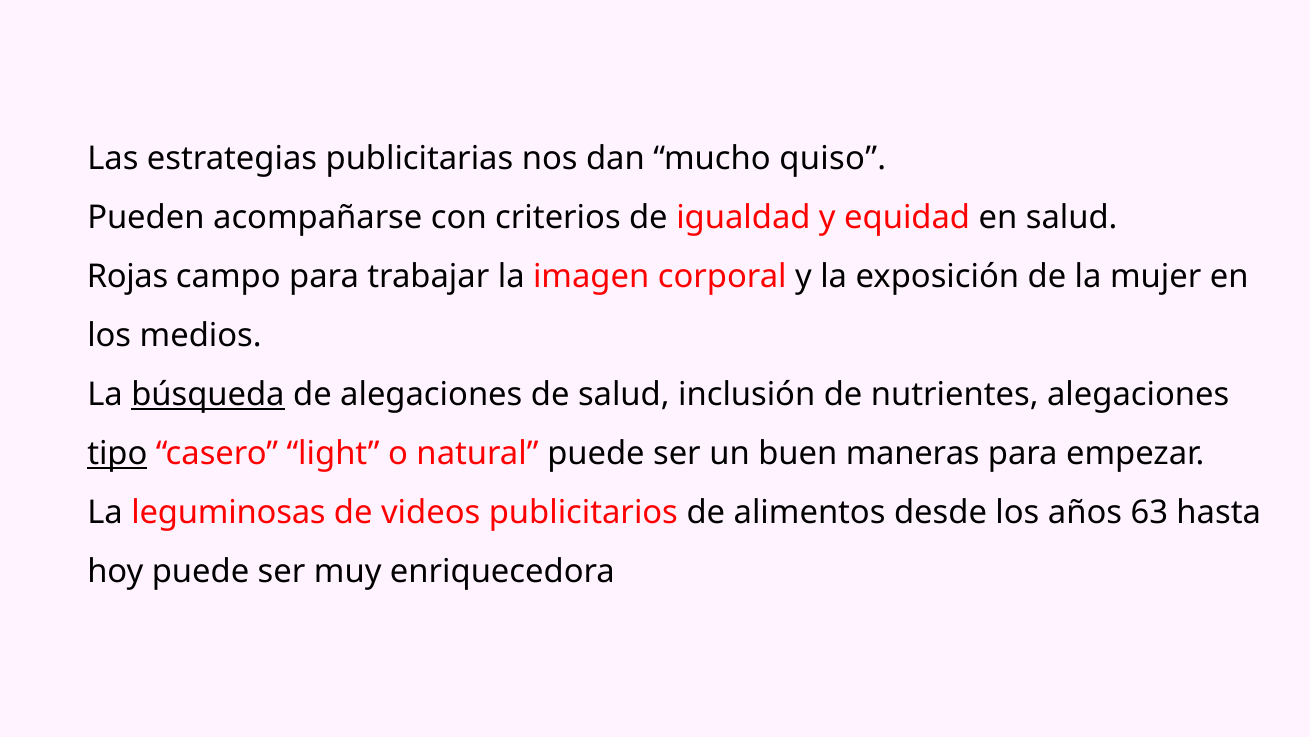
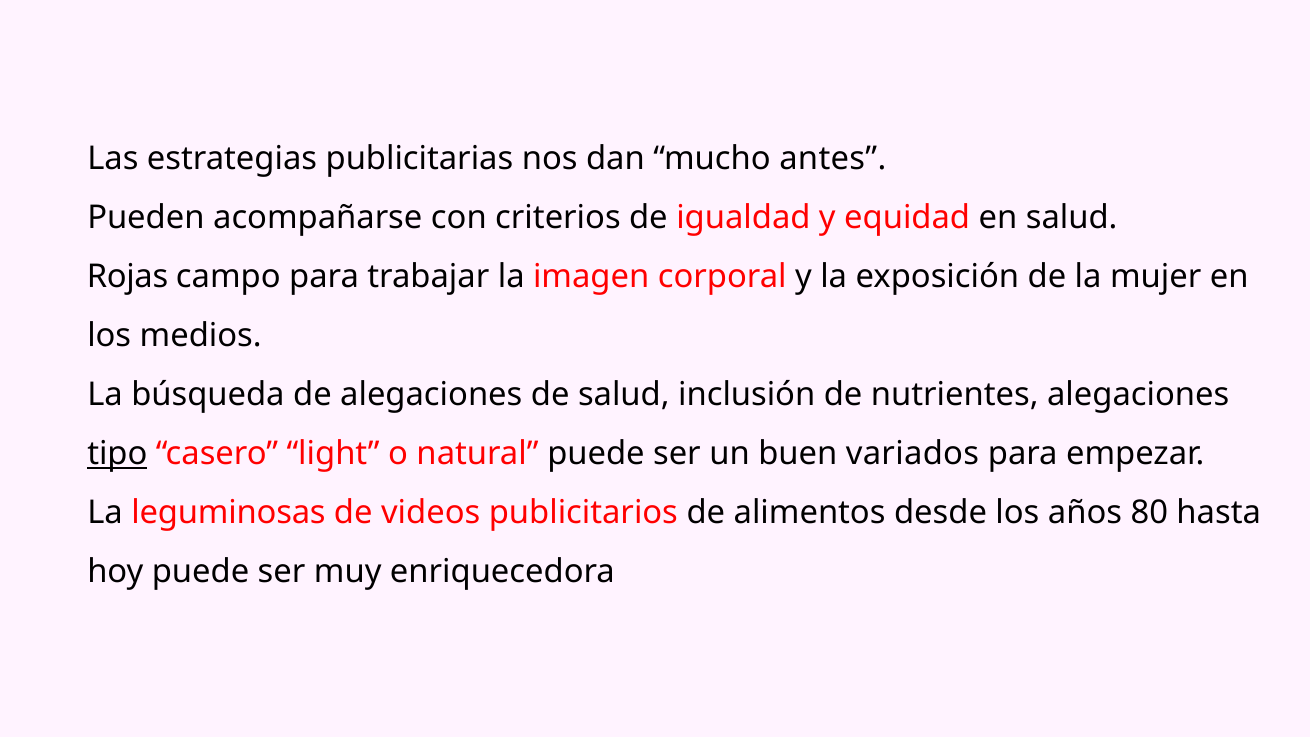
quiso: quiso -> antes (833, 159)
búsqueda underline: present -> none (208, 395)
maneras: maneras -> variados (912, 454)
63: 63 -> 80 (1149, 513)
